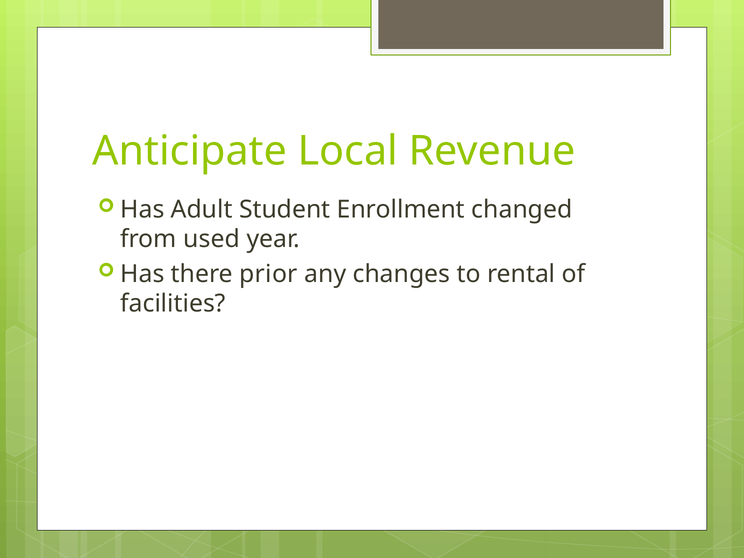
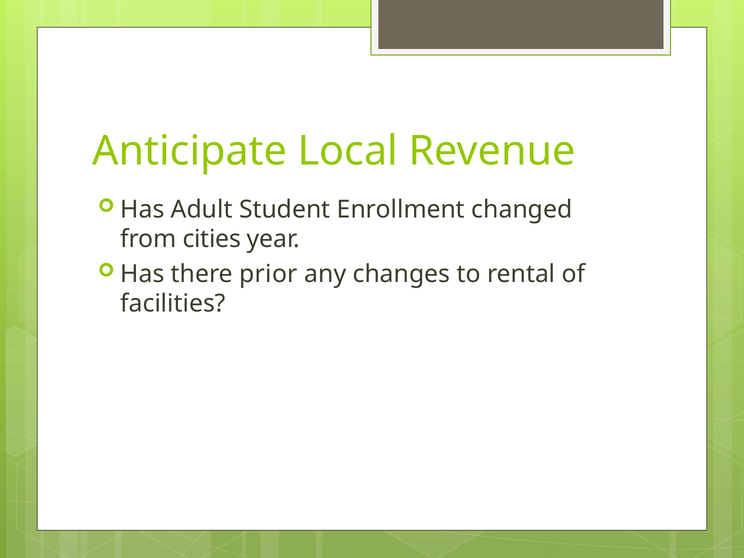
used: used -> cities (212, 239)
